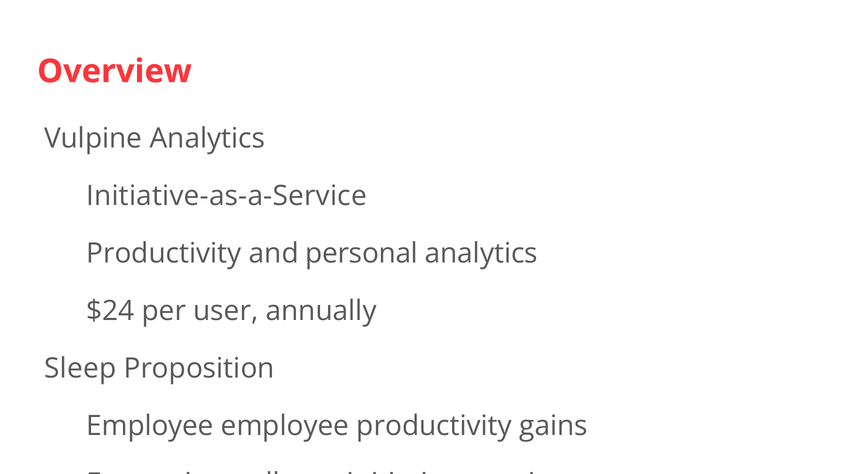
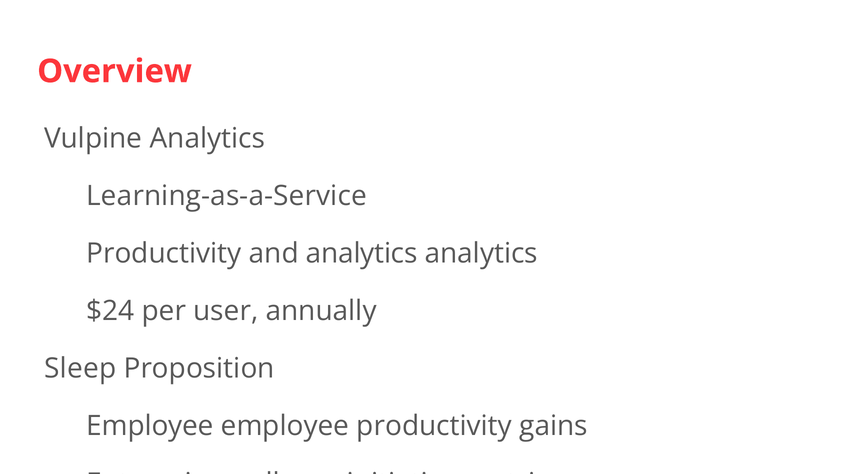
Initiative-as-a-Service: Initiative-as-a-Service -> Learning-as-a-Service (227, 196)
and personal: personal -> analytics (362, 253)
